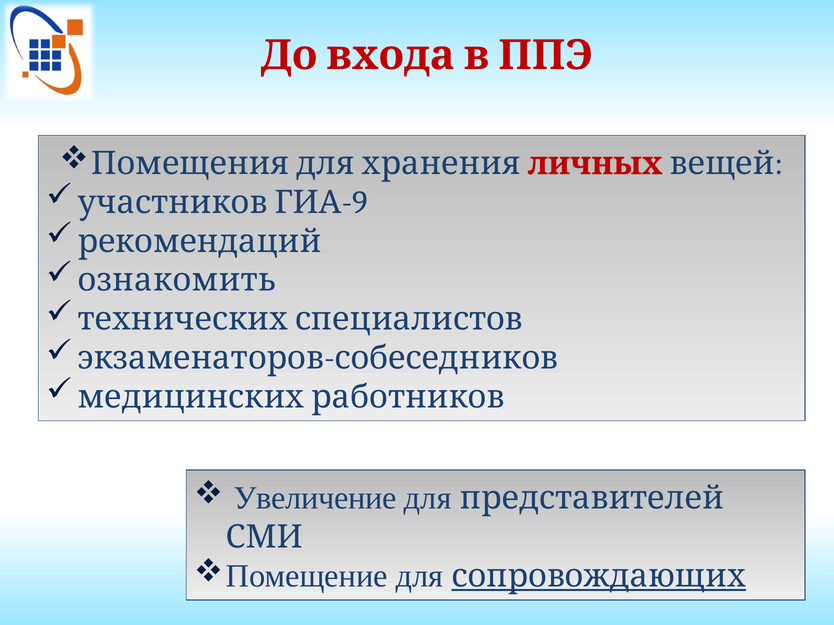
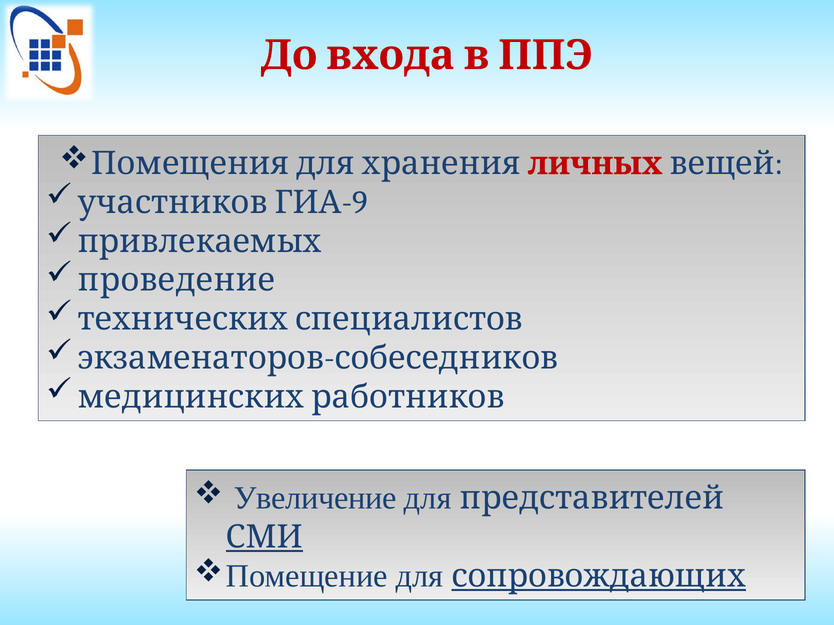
рекомендаций: рекомендаций -> привлекаемых (200, 242)
ознакомить: ознакомить -> проведение (177, 281)
СМИ underline: none -> present (264, 538)
